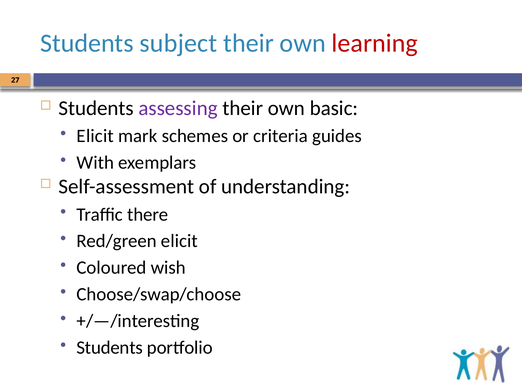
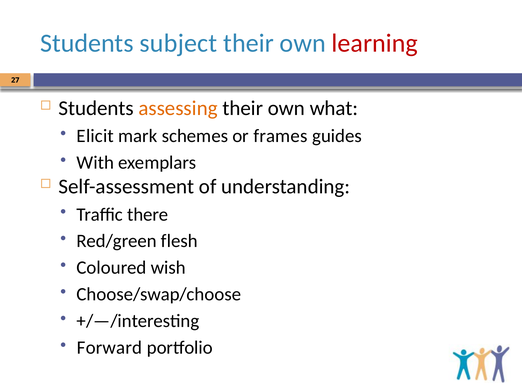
assessing colour: purple -> orange (178, 108)
basic: basic -> what (334, 108)
criteria: criteria -> frames (280, 136)
Red/green elicit: elicit -> flesh (179, 241)
Students: Students -> Forward (109, 347)
